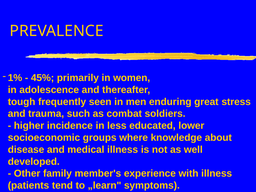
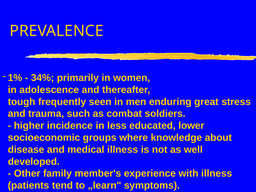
45%: 45% -> 34% (43, 78)
